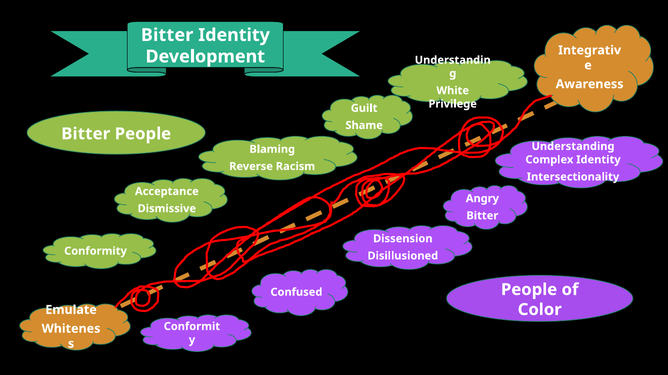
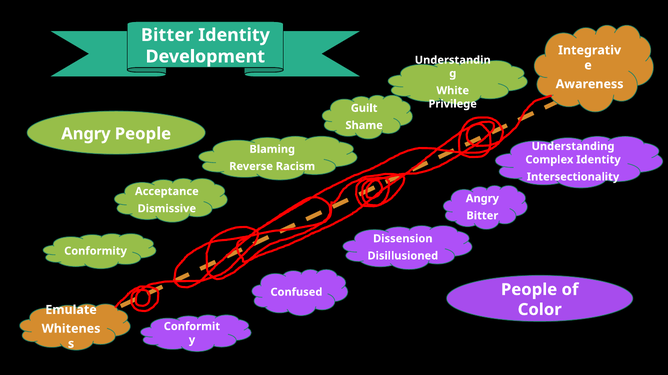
Bitter: Bitter -> Angry (86, 134)
